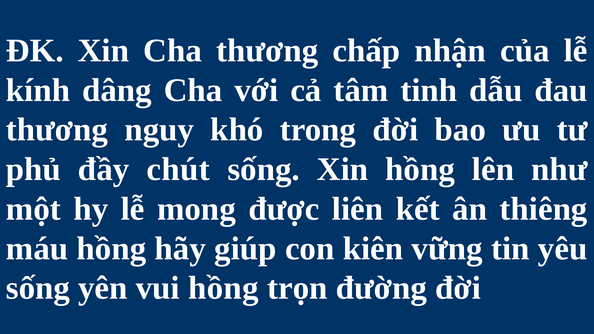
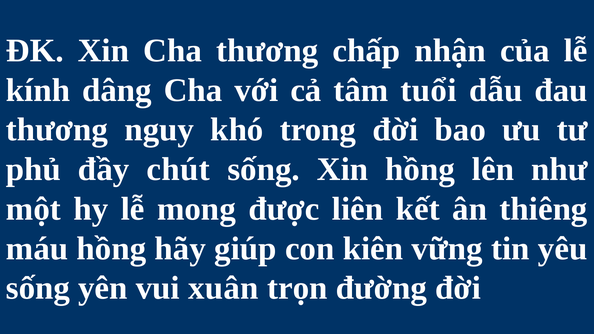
tinh: tinh -> tuổi (429, 90)
vui hồng: hồng -> xuân (223, 288)
